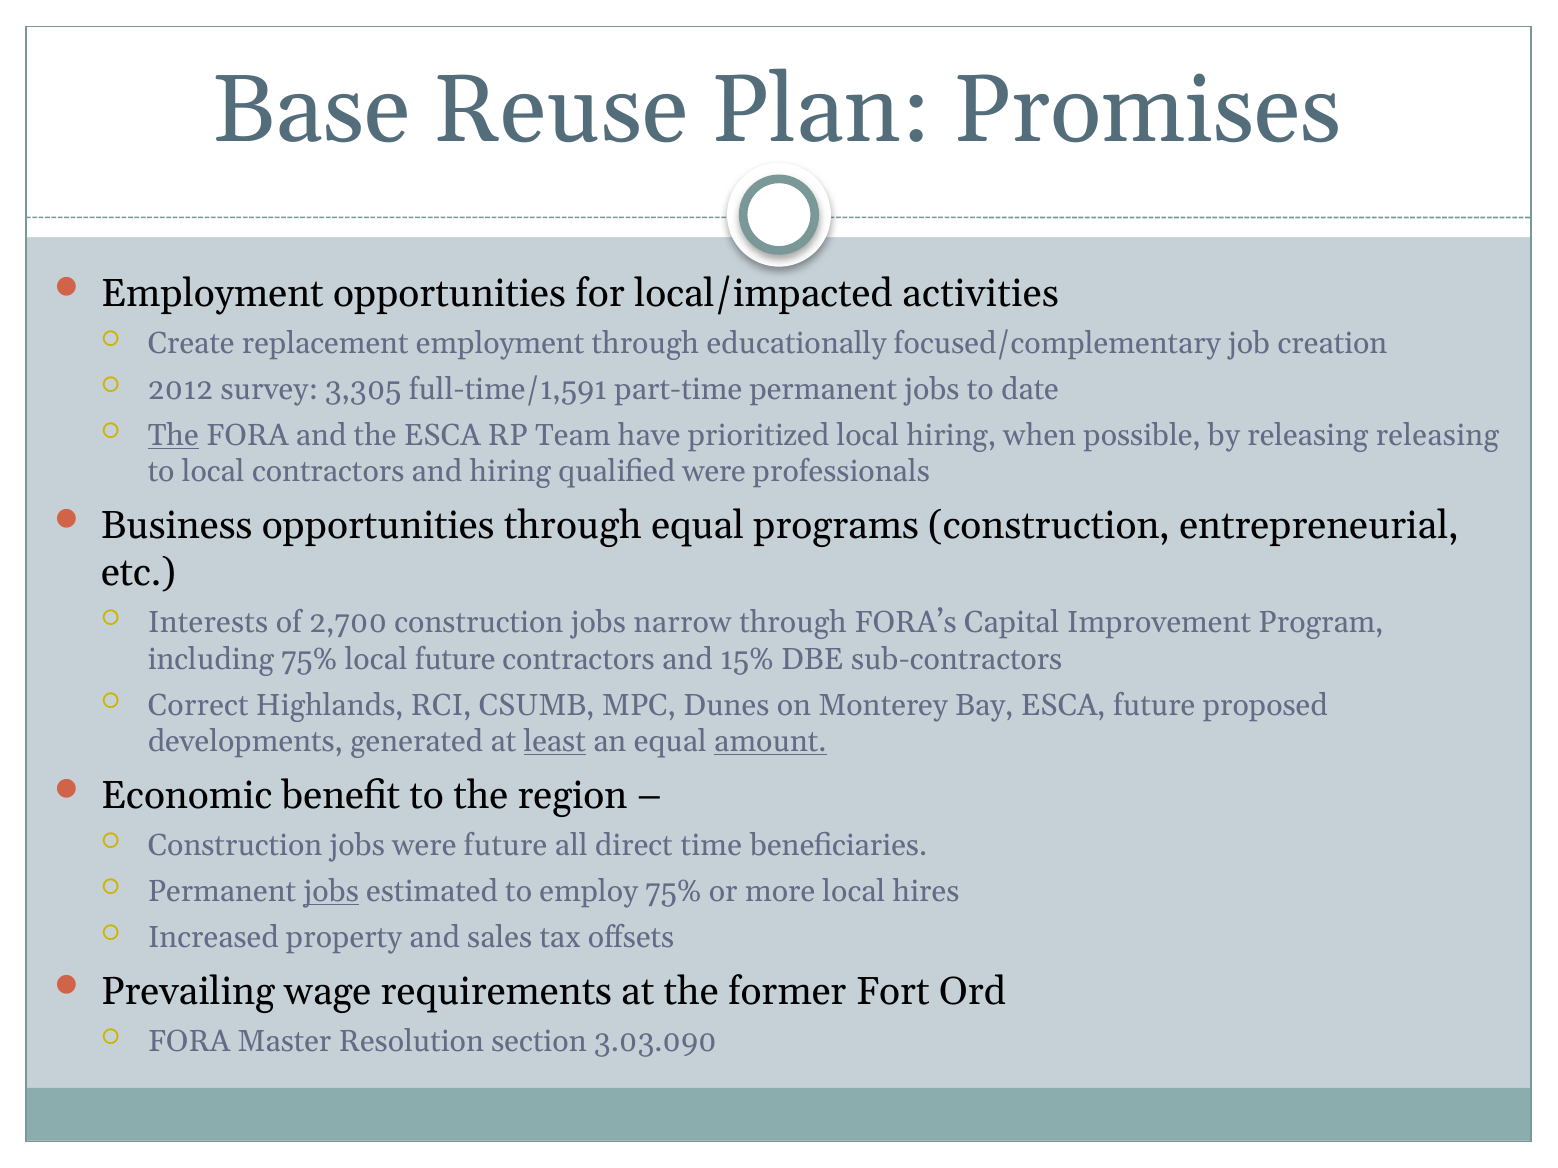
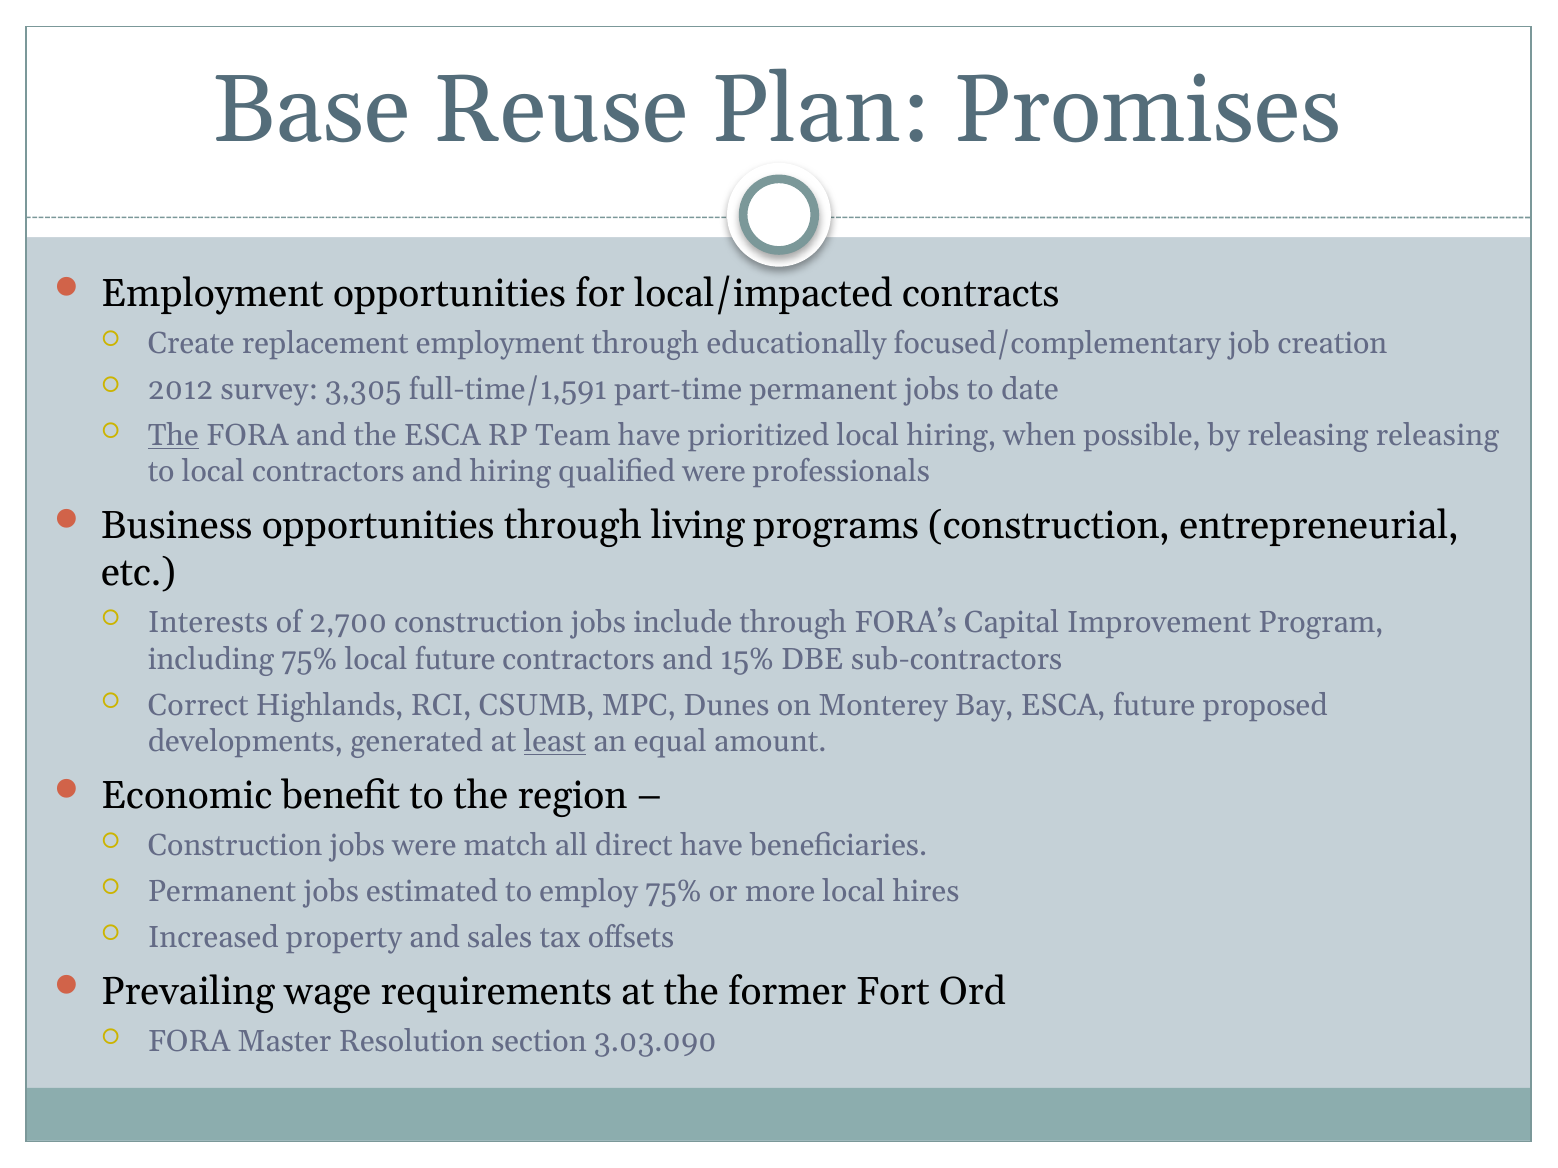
activities: activities -> contracts (981, 293)
through equal: equal -> living (698, 526)
narrow: narrow -> include (683, 623)
amount underline: present -> none (770, 742)
were future: future -> match (506, 846)
direct time: time -> have (711, 846)
jobs underline: present -> none (331, 892)
